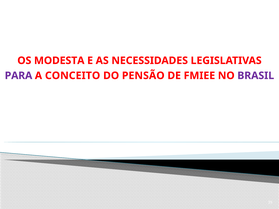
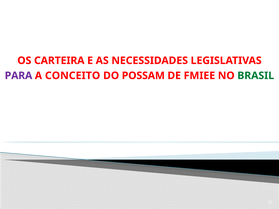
MODESTA: MODESTA -> CARTEIRA (59, 61)
PENSÃO: PENSÃO -> POSSAM (143, 76)
BRASIL colour: purple -> green (256, 76)
